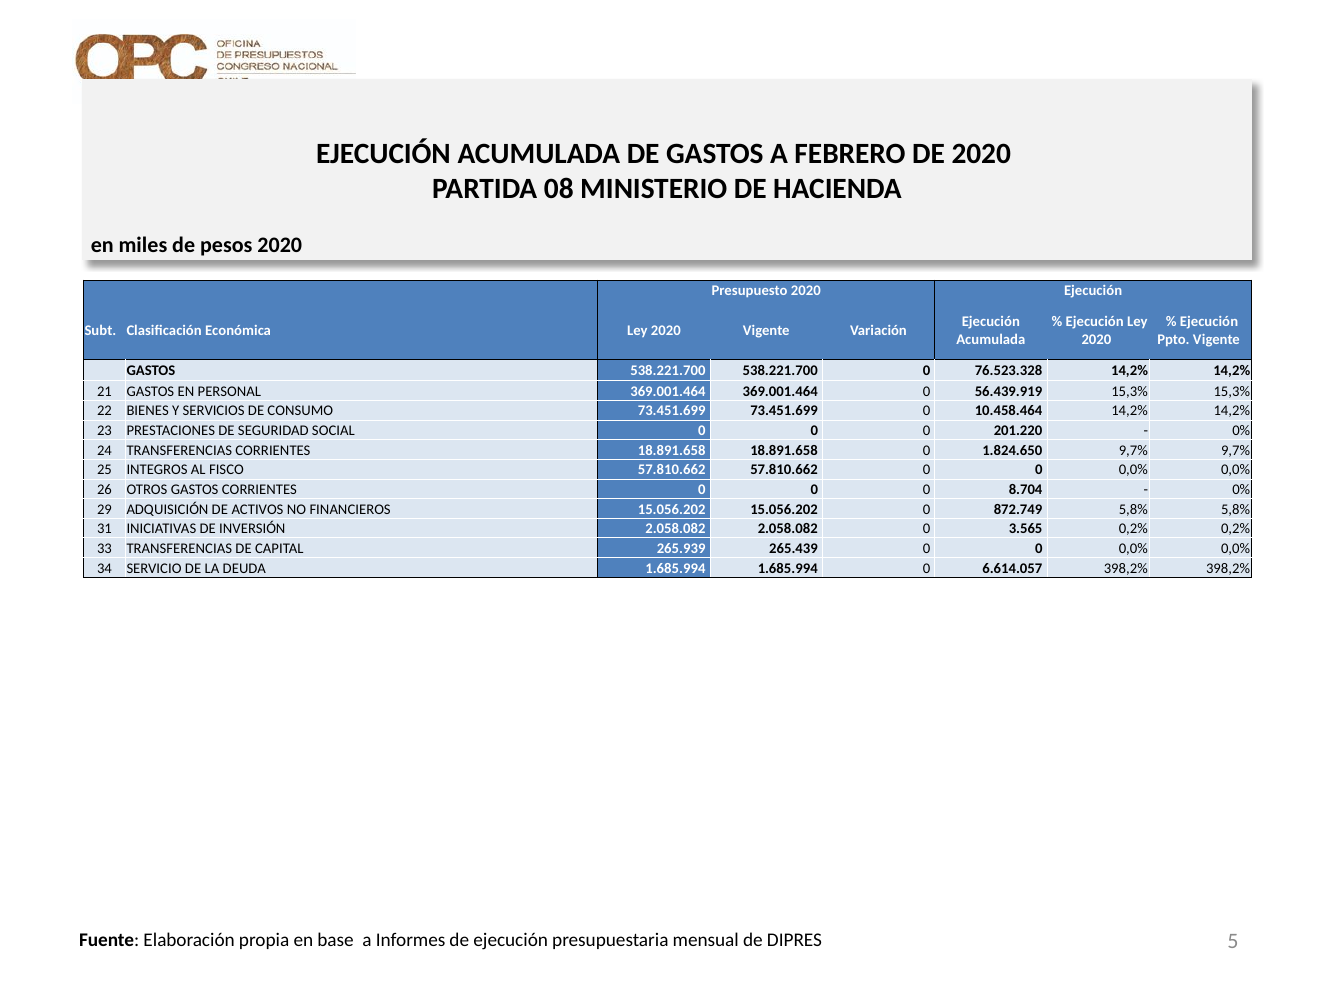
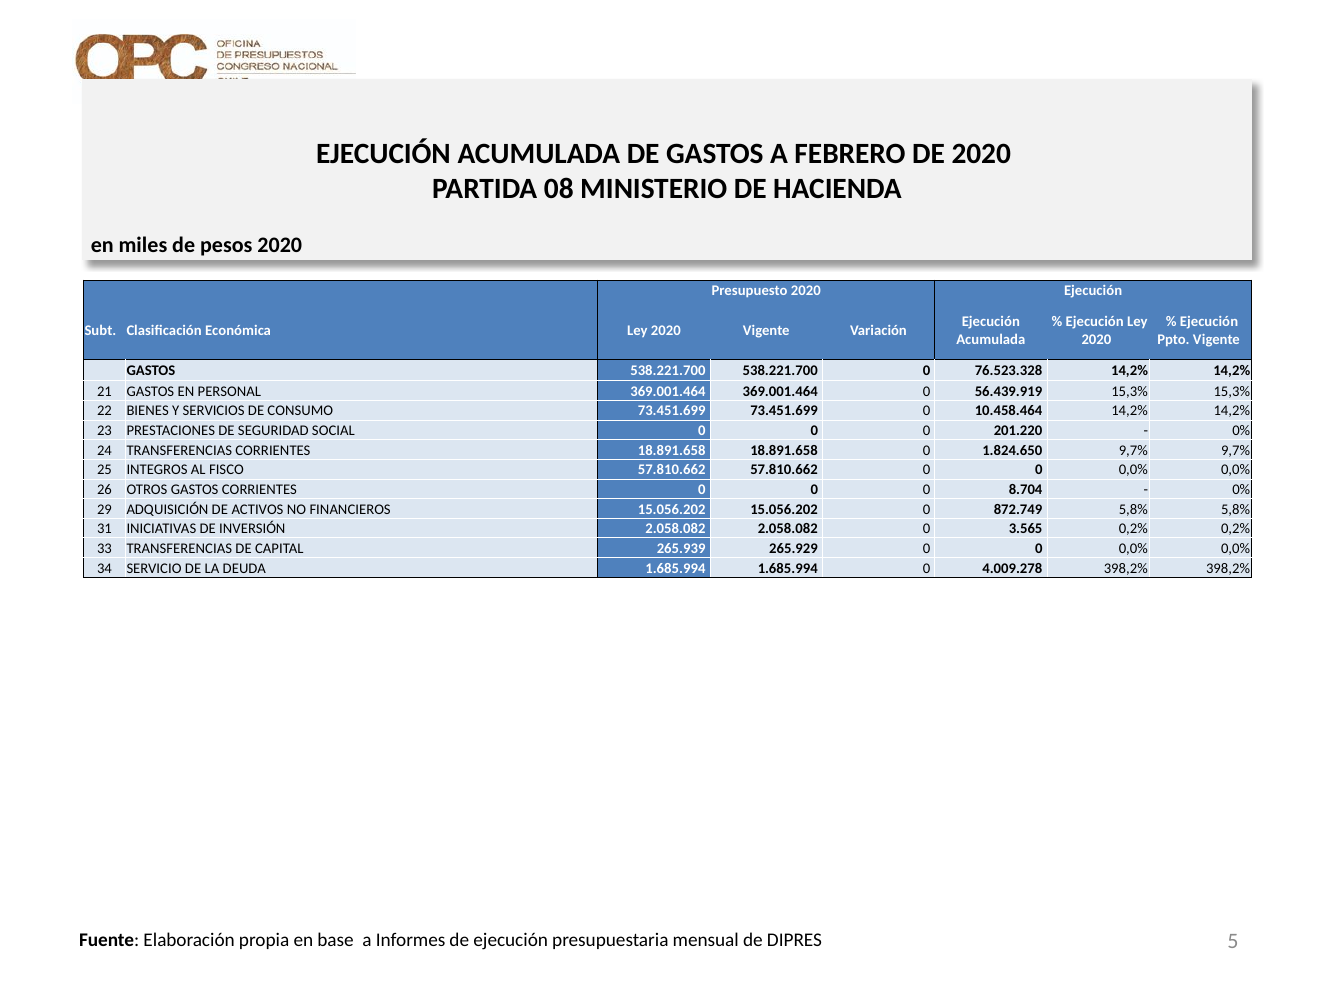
265.439: 265.439 -> 265.929 (794, 549)
6.614.057: 6.614.057 -> 4.009.278 (1012, 568)
